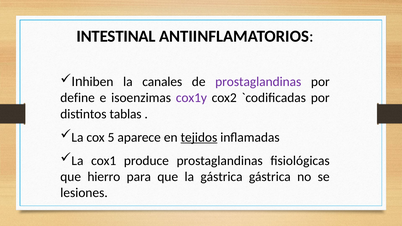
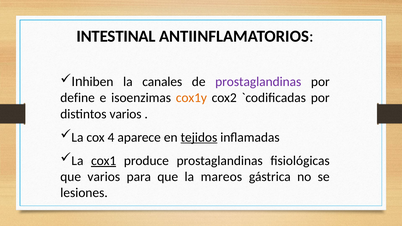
cox1y colour: purple -> orange (191, 98)
distintos tablas: tablas -> varios (126, 114)
5: 5 -> 4 (111, 137)
cox1 underline: none -> present (104, 161)
que hierro: hierro -> varios (104, 177)
la gástrica: gástrica -> mareos (221, 177)
